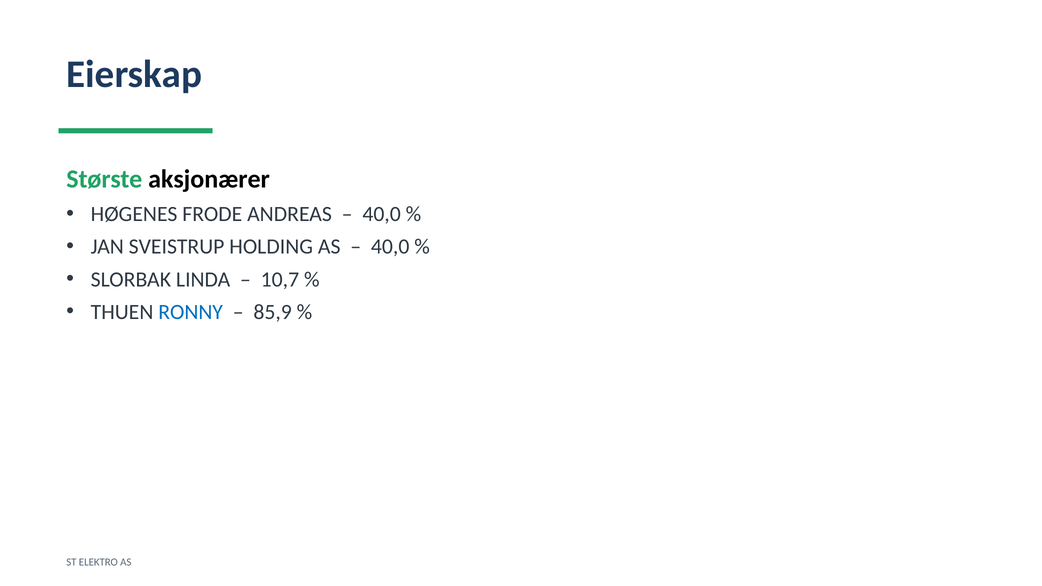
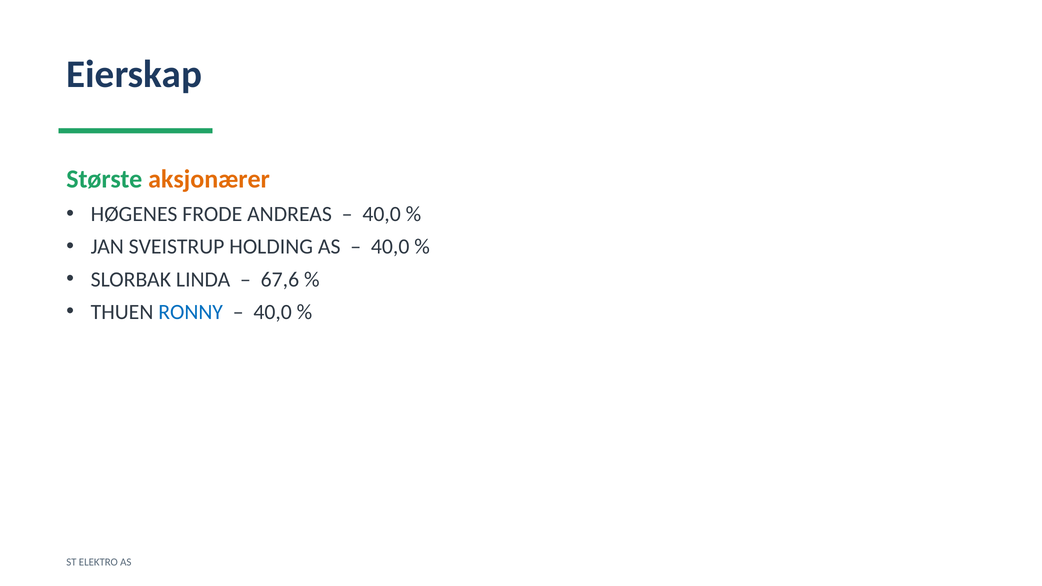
aksjonærer colour: black -> orange (209, 179)
10,7: 10,7 -> 67,6 (280, 279)
85,9: 85,9 -> 40,0 (273, 312)
